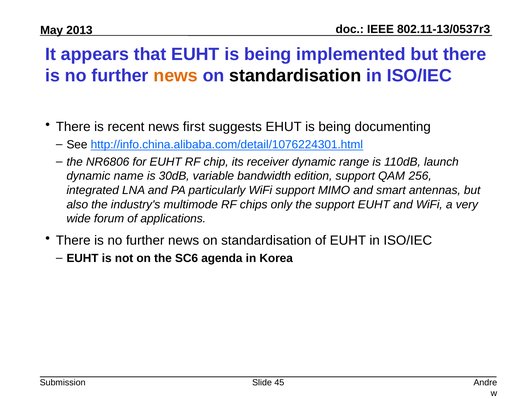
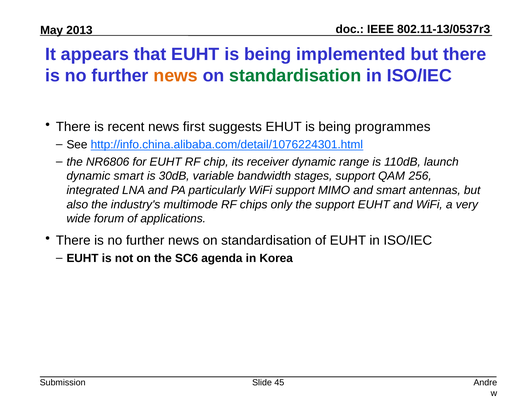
standardisation colour: black -> green (295, 76)
documenting: documenting -> programmes (393, 127)
dynamic name: name -> smart (129, 176)
edition: edition -> stages (313, 176)
